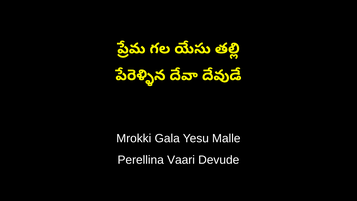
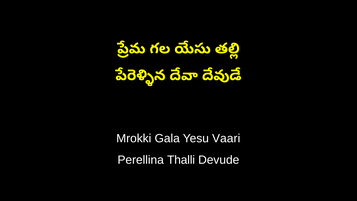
Malle: Malle -> Vaari (226, 138)
Vaari: Vaari -> Thalli (181, 160)
